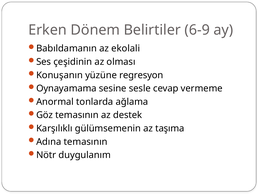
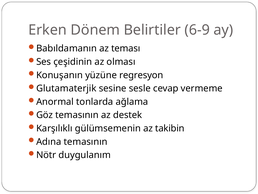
ekolali: ekolali -> teması (126, 48)
Oynayamama: Oynayamama -> Glutamaterjik (66, 88)
taşıma: taşıma -> takibin (170, 128)
